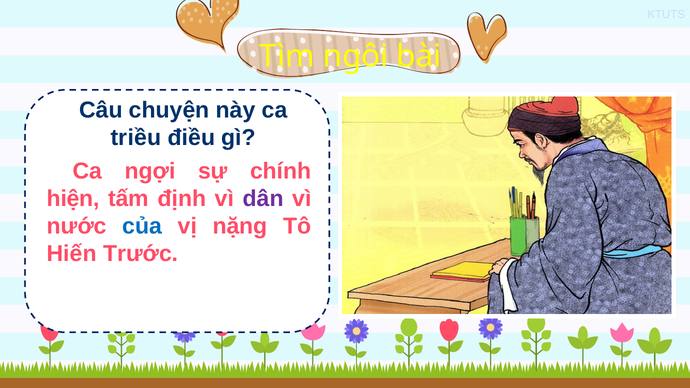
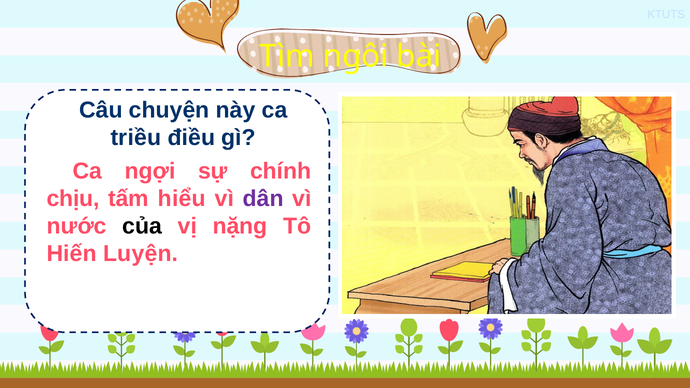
hiện: hiện -> chịu (73, 199)
định: định -> hiểu (182, 199)
của colour: blue -> black (142, 226)
Trước: Trước -> Luyện (141, 254)
